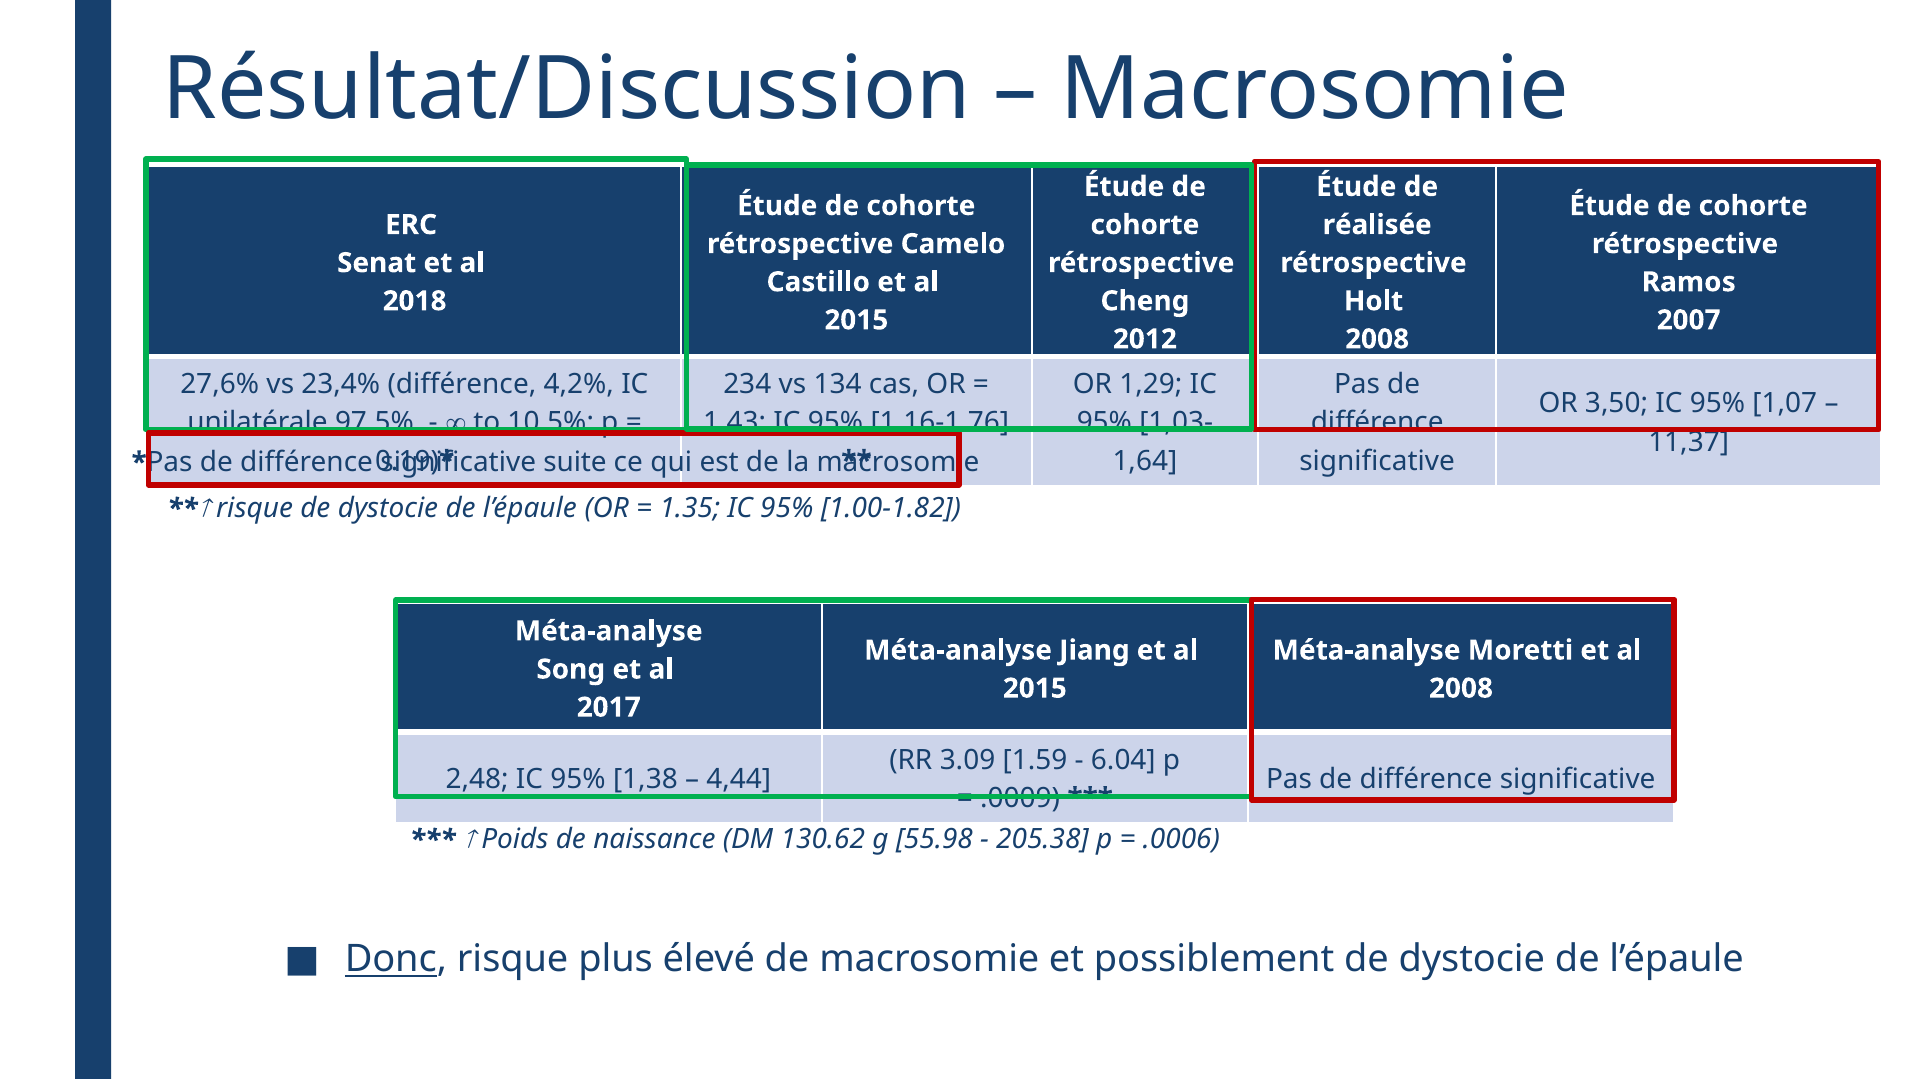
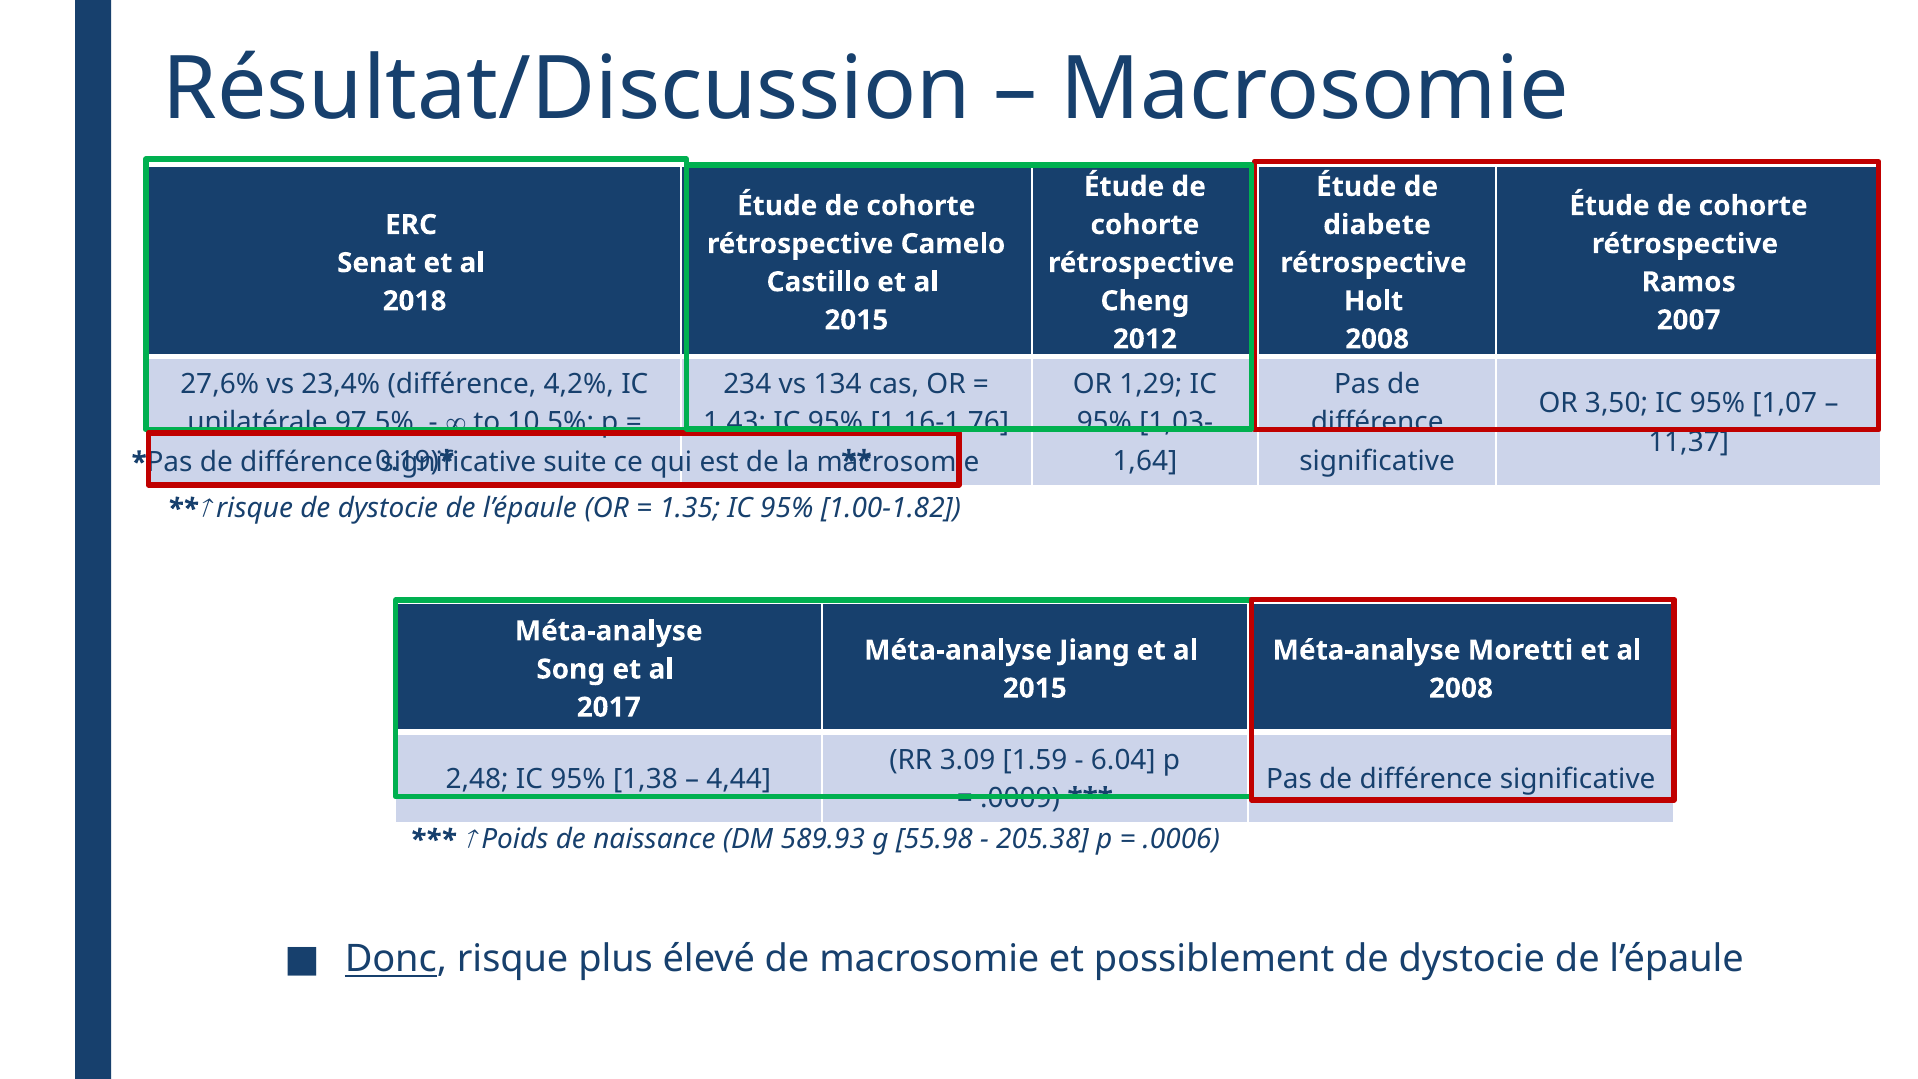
réalisée: réalisée -> diabete (1377, 225)
130.62: 130.62 -> 589.93 (823, 840)
